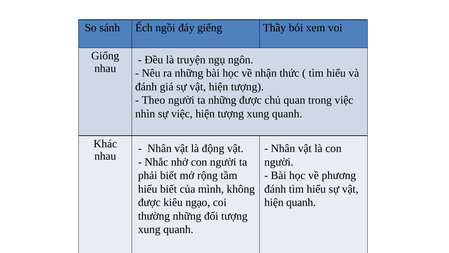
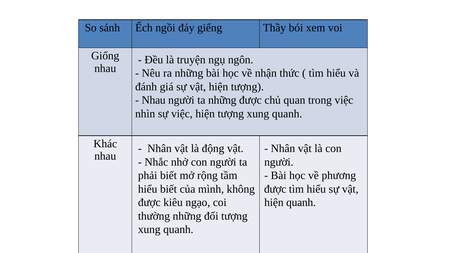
Theo: Theo -> Nhau (154, 100)
đánh: đánh -> được (275, 189)
